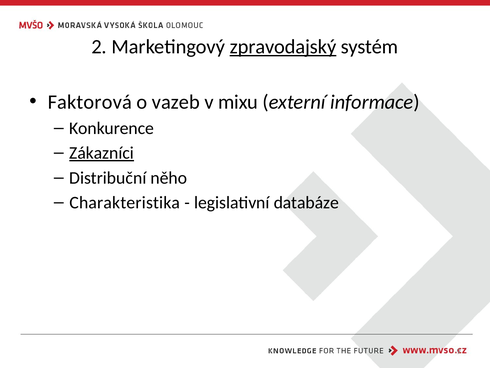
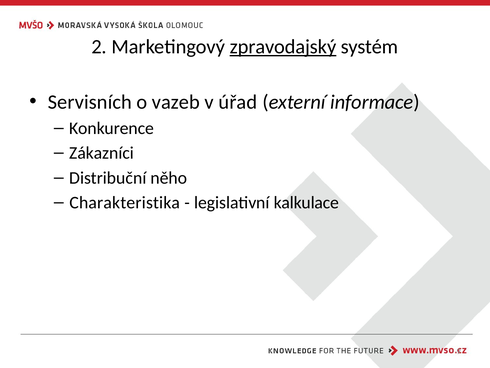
Faktorová: Faktorová -> Servisních (90, 102)
mixu: mixu -> úřad (238, 102)
Zákazníci underline: present -> none (102, 153)
databáze: databáze -> kalkulace (306, 202)
